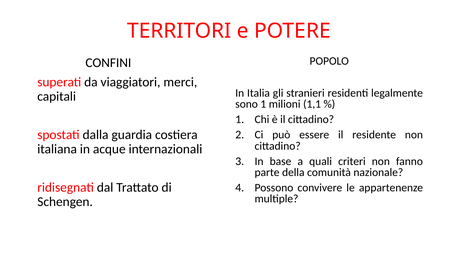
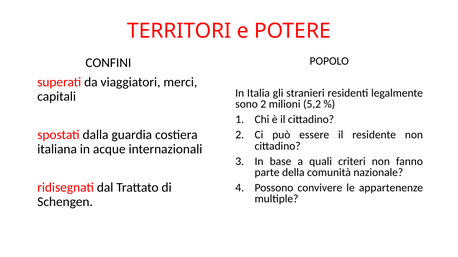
sono 1: 1 -> 2 (263, 104)
1,1: 1,1 -> 5,2 (312, 104)
